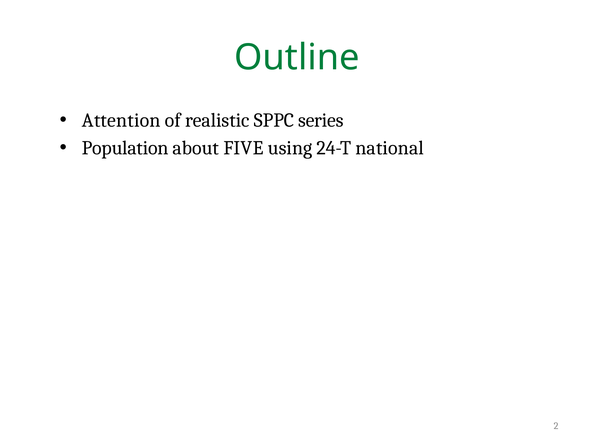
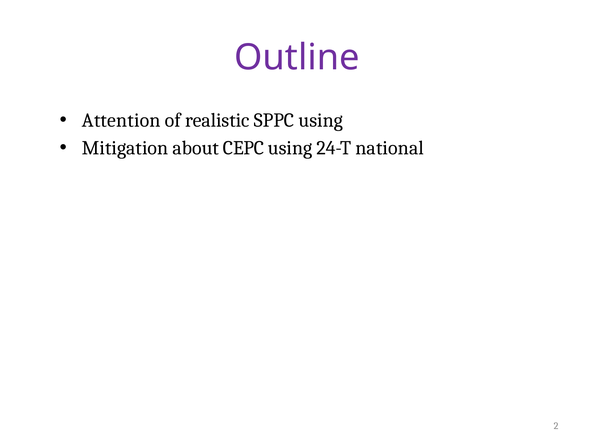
Outline colour: green -> purple (297, 58)
SPPC series: series -> using (321, 120)
Population: Population -> Mitigation (125, 148)
FIVE: FIVE -> CEPC (244, 148)
